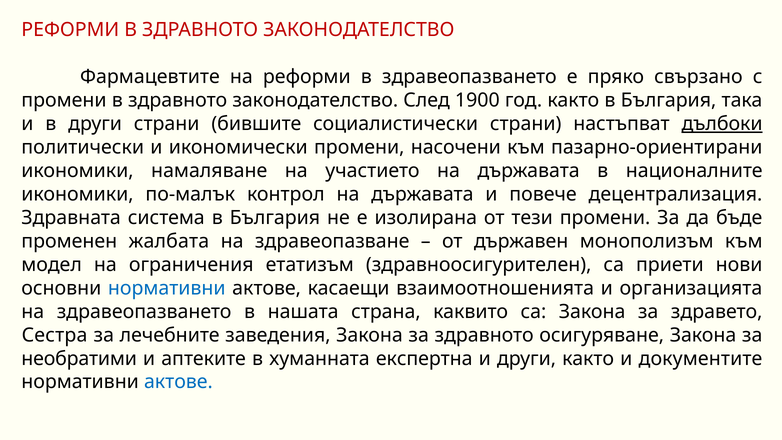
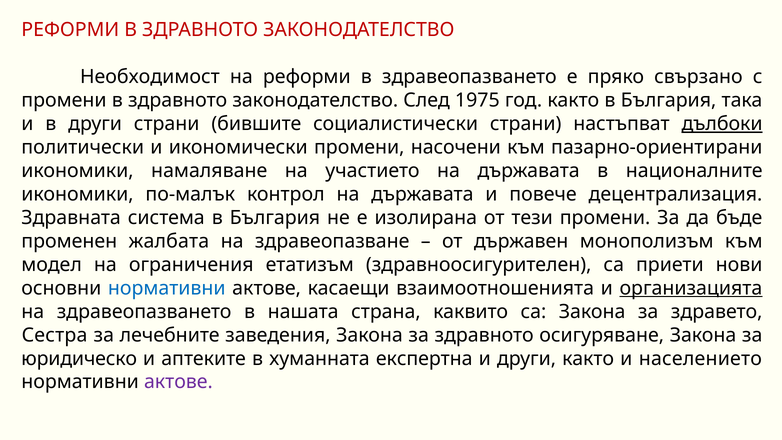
Фармацевтите: Фармацевтите -> Необходимост (150, 77)
1900: 1900 -> 1975 (477, 100)
организацията underline: none -> present (691, 288)
необратими: необратими -> юридическо (79, 358)
документите: документите -> населението (700, 358)
актове colour: blue -> purple (178, 382)
